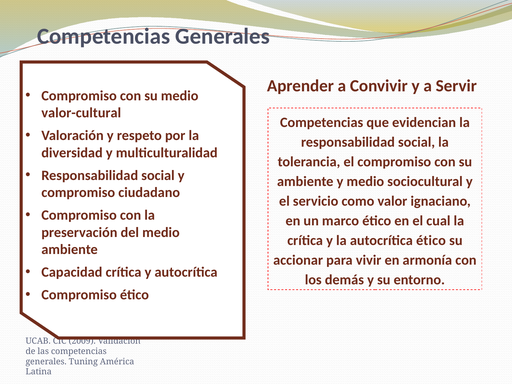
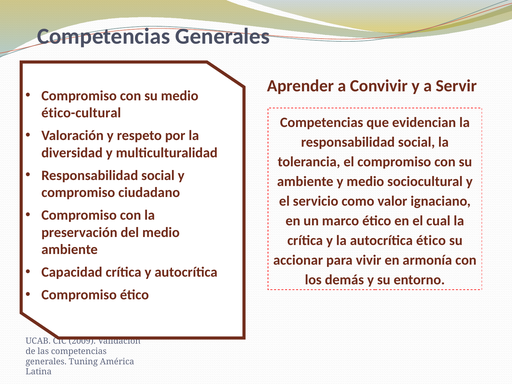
valor-cultural: valor-cultural -> ético-cultural (81, 113)
